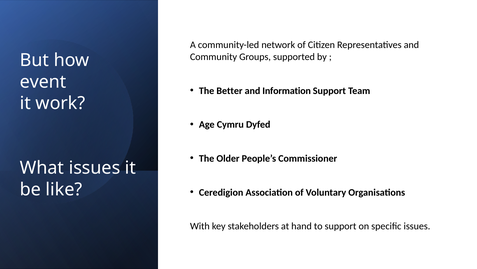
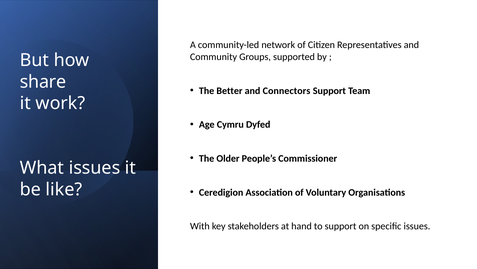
event: event -> share (43, 82)
Information: Information -> Connectors (287, 90)
